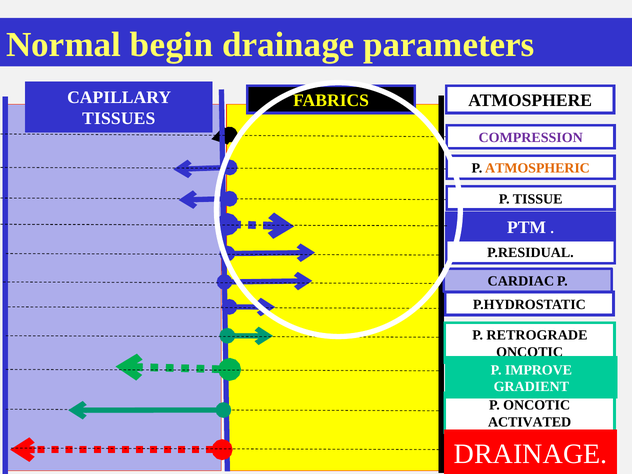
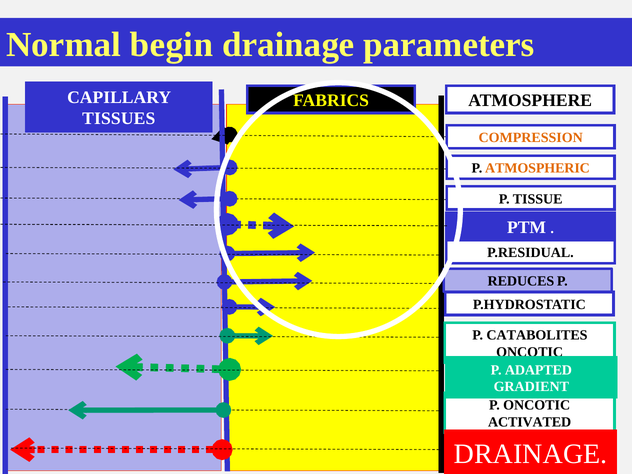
COMPRESSION colour: purple -> orange (531, 138)
CARDIAC: CARDIAC -> REDUCES (521, 281)
RETROGRADE: RETROGRADE -> CATABOLITES (537, 335)
IMPROVE: IMPROVE -> ADAPTED (538, 370)
